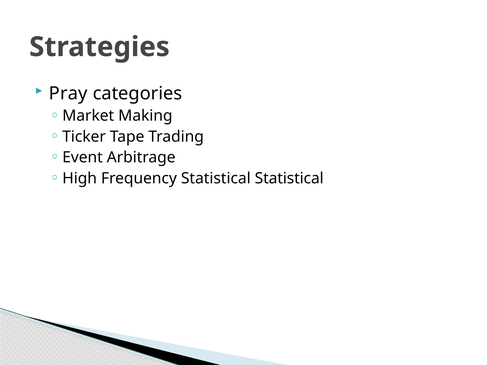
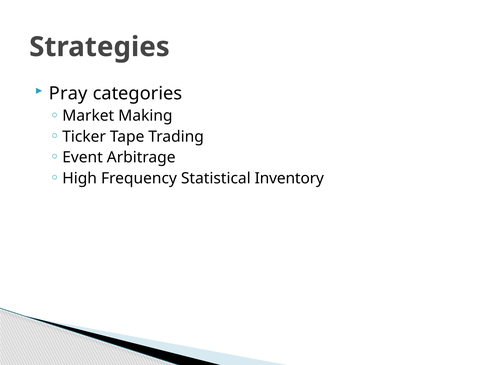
Statistical Statistical: Statistical -> Inventory (289, 178)
